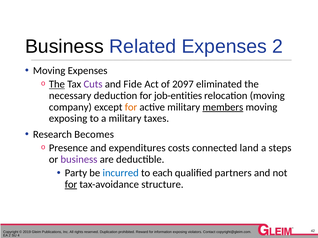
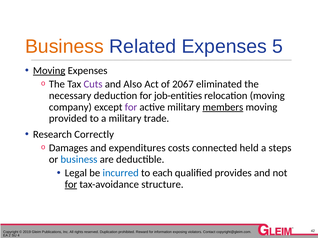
Business colour: black -> orange (64, 47)
Expenses 2: 2 -> 5 (278, 47)
Moving underline: none -> present (49, 71)
The underline: present -> none (57, 84)
Fide: Fide -> Also (133, 84)
2097: 2097 -> 2067 (183, 84)
for colour: orange -> purple (131, 107)
exposing: exposing -> provided (68, 119)
taxes: taxes -> trade (156, 119)
Becomes: Becomes -> Correctly (94, 135)
Presence: Presence -> Damages (68, 148)
land: land -> held (249, 148)
business colour: purple -> blue (79, 160)
Party: Party -> Legal (76, 173)
partners: partners -> provides (233, 173)
